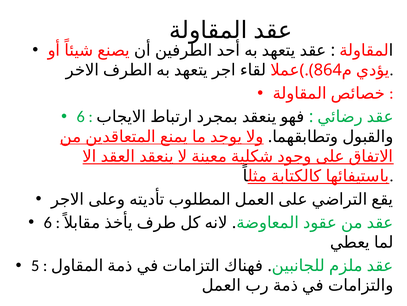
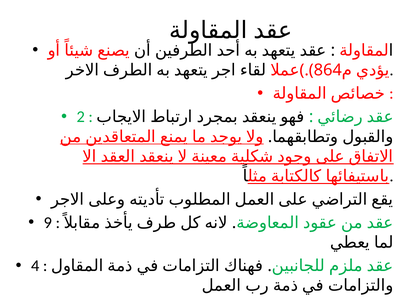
6: 6 -> 2 (81, 117)
6: 6 -> 9 (48, 222)
5: 5 -> 4 (35, 265)
